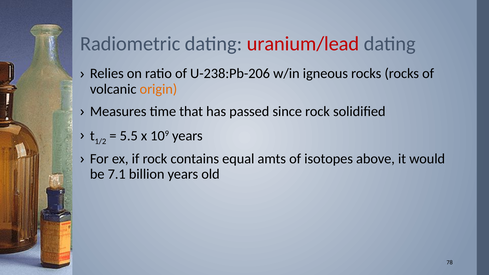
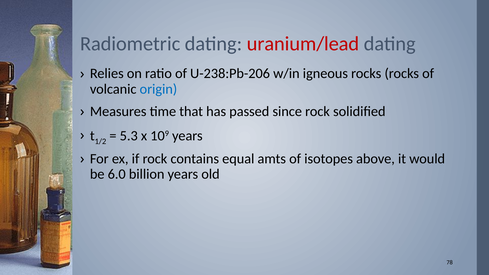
origin colour: orange -> blue (158, 89)
5.5: 5.5 -> 5.3 (129, 136)
7.1: 7.1 -> 6.0 (117, 174)
